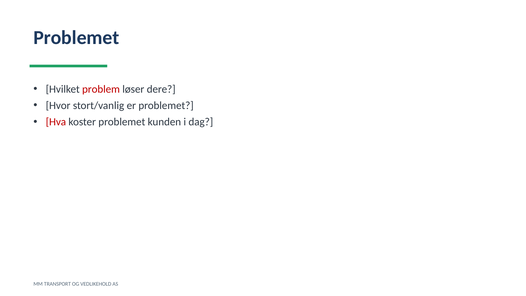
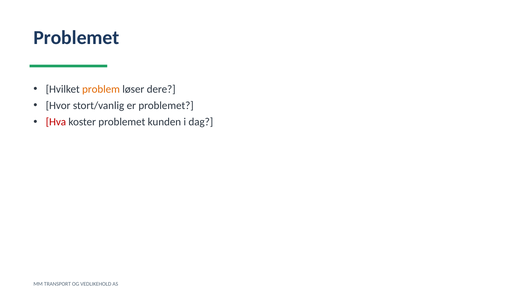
problem colour: red -> orange (101, 89)
